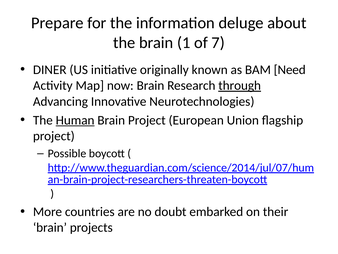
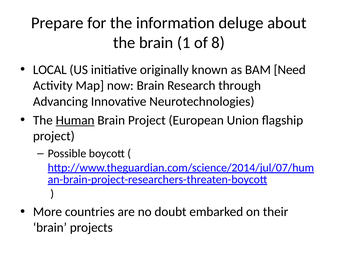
7: 7 -> 8 (218, 43)
DINER: DINER -> LOCAL (50, 70)
through underline: present -> none (240, 85)
